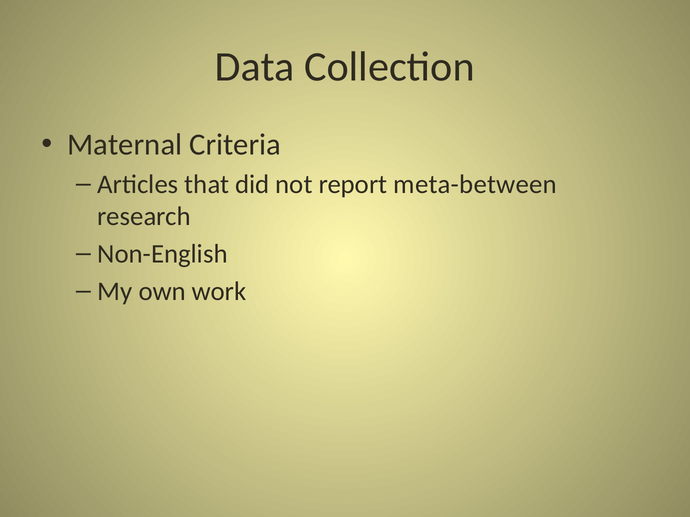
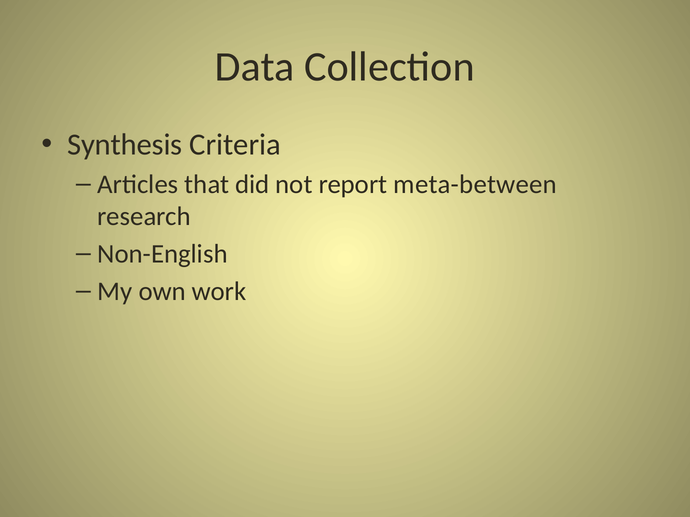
Maternal: Maternal -> Synthesis (125, 145)
